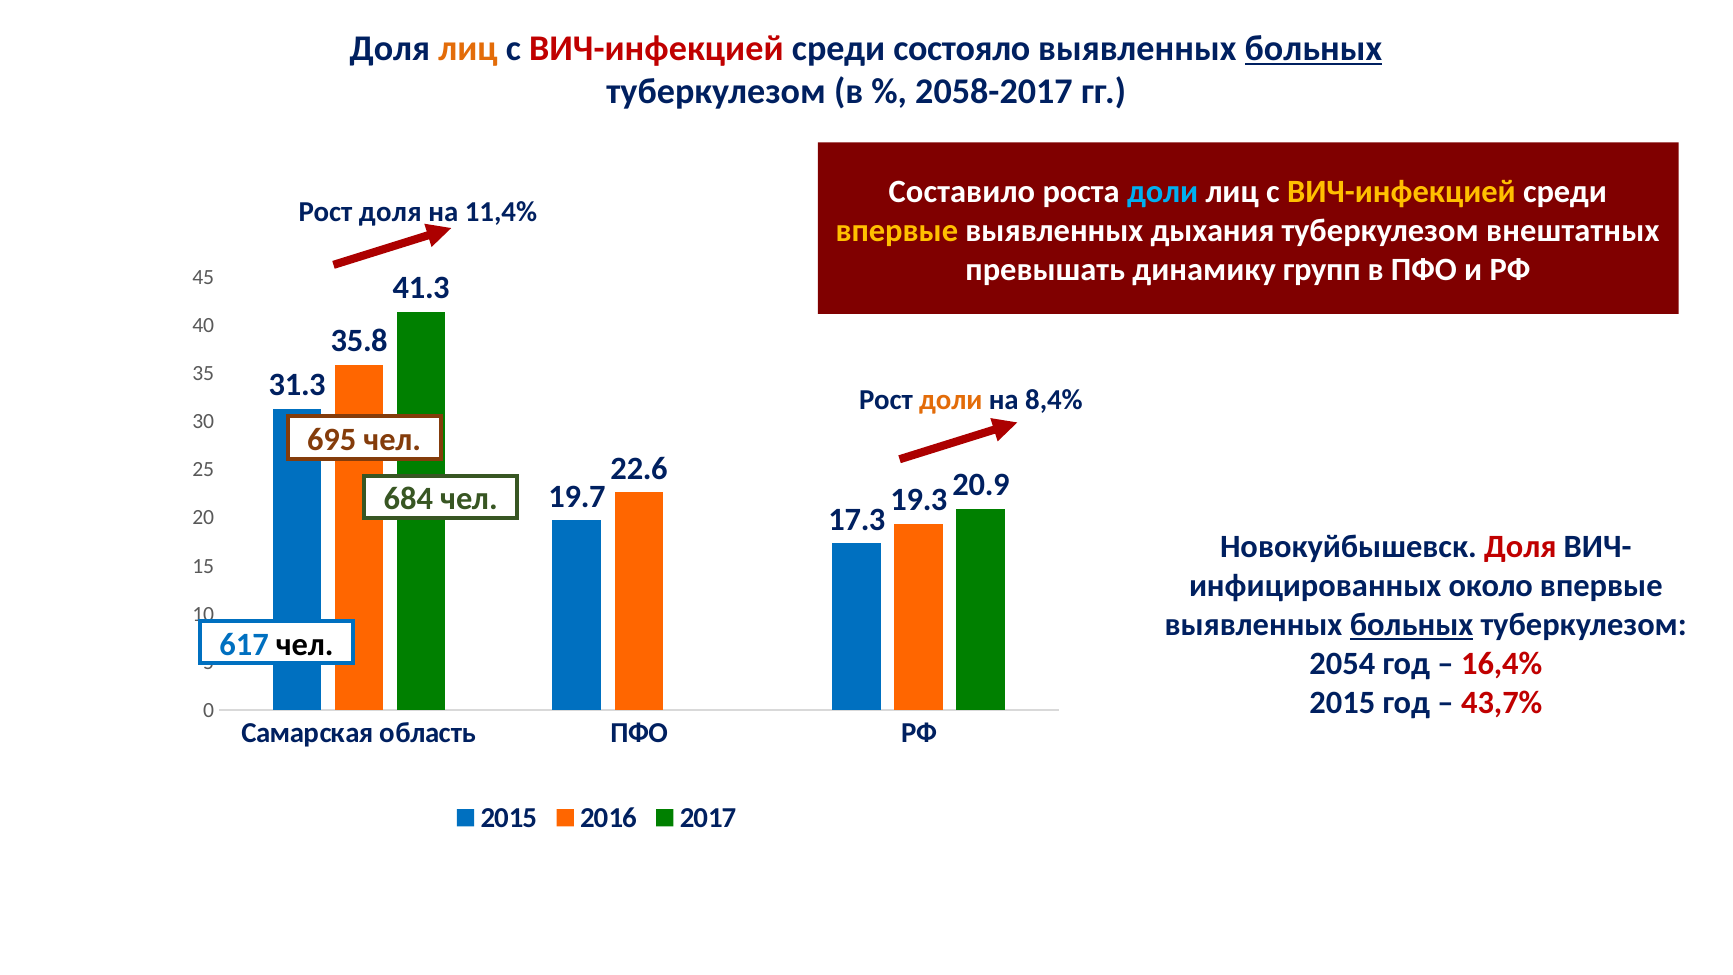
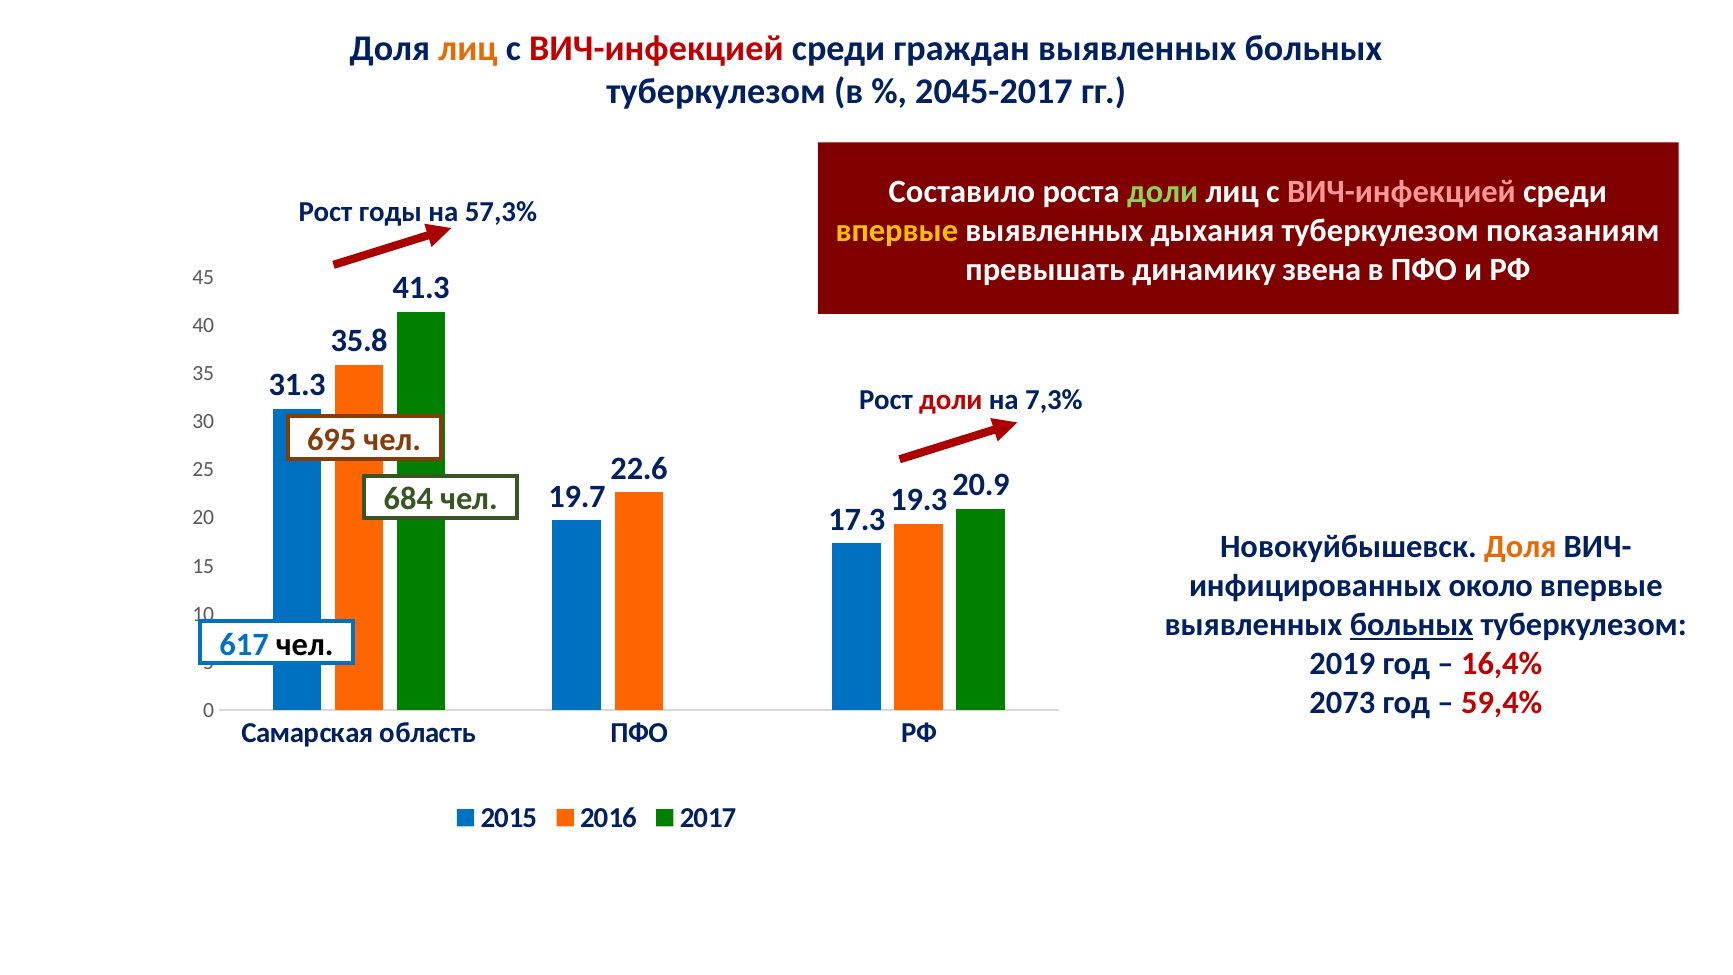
состояло: состояло -> граждан (962, 49)
больных underline: present -> none (1313, 49)
2058-2017: 2058-2017 -> 2045-2017 (994, 92)
доли colour: light blue -> light green (1163, 191)
ВИЧ-инфекцией colour: yellow -> pink (1401, 191)
Рост доля: доля -> годы (390, 212)
11,4%: 11,4% -> 57,3% (501, 212)
внештатных: внештатных -> показаниям (1573, 230)
групп: групп -> звена (1322, 269)
доли colour: orange -> red (951, 400)
8,4%: 8,4% -> 7,3% (1054, 400)
Доля colour: red -> orange (1520, 547)
2054: 2054 -> 2019 (1342, 664)
2015: 2015 -> 2073 (1342, 703)
43,7%: 43,7% -> 59,4% (1502, 703)
